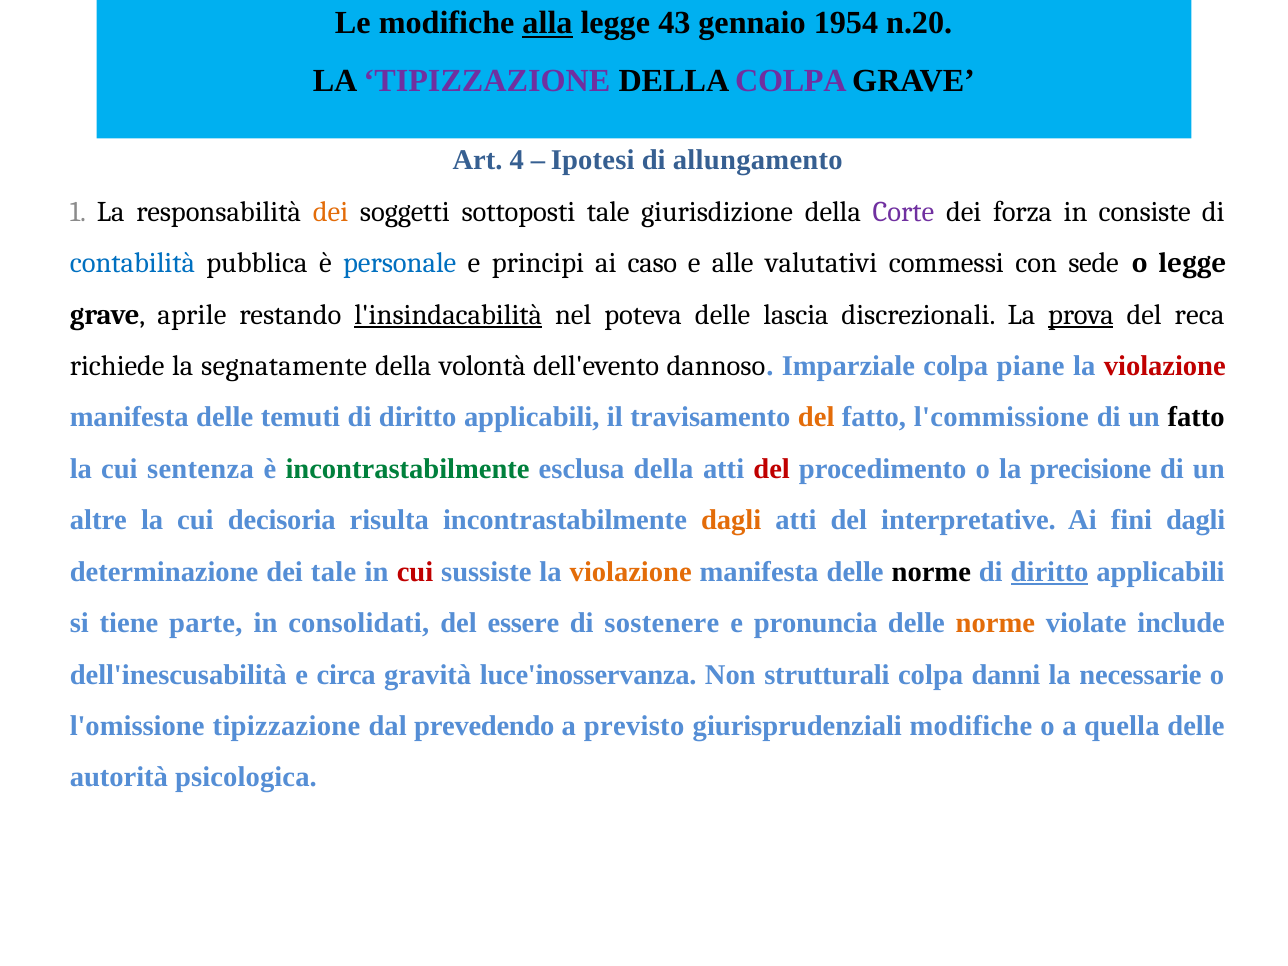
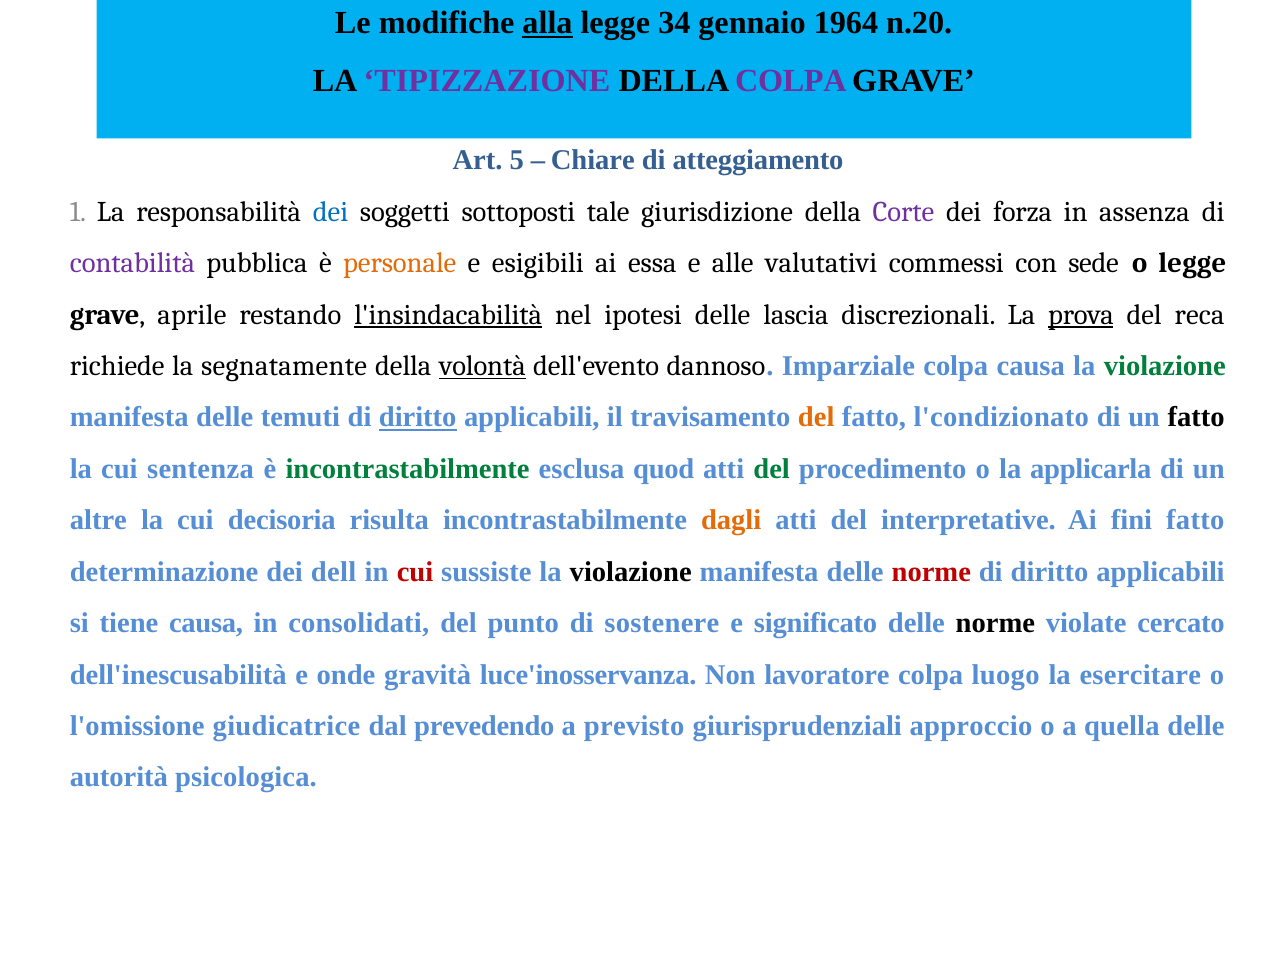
43: 43 -> 34 (674, 23)
1954: 1954 -> 1964 (846, 23)
4: 4 -> 5 (517, 160)
Ipotesi: Ipotesi -> Chiare (593, 160)
allungamento: allungamento -> atteggiamento (758, 160)
dei colour: orange -> blue (331, 212)
consiste: consiste -> assenza (1145, 212)
contabilità colour: blue -> purple (132, 263)
personale colour: blue -> orange (400, 263)
principi: principi -> esigibili (538, 263)
caso: caso -> essa (652, 263)
poteva: poteva -> ipotesi (643, 315)
volontà underline: none -> present (482, 366)
colpa piane: piane -> causa (1031, 366)
violazione colour: red -> green (1165, 366)
diritto underline: none -> present (418, 418)
l'commissione: l'commissione -> l'condizionato (1001, 418)
esclusa della: della -> quod (664, 469)
del colour: red -> green (772, 469)
precisione: precisione -> applicarla (1091, 469)
fini dagli: dagli -> fatto (1195, 520)
dei tale: tale -> dell (334, 572)
violazione colour: orange -> black (631, 572)
norme colour: black -> red (931, 572)
diritto underline: present -> none (1050, 572)
tiene parte: parte -> causa (206, 623)
essere: essere -> punto (523, 623)
pronuncia: pronuncia -> significato (816, 623)
norme colour: orange -> black (995, 623)
include: include -> cercato (1181, 623)
circa: circa -> onde (346, 675)
strutturali: strutturali -> lavoratore (827, 675)
danni: danni -> luogo (1006, 675)
necessarie: necessarie -> esercitare (1140, 675)
l'omissione tipizzazione: tipizzazione -> giudicatrice (286, 726)
giurisprudenziali modifiche: modifiche -> approccio (971, 726)
